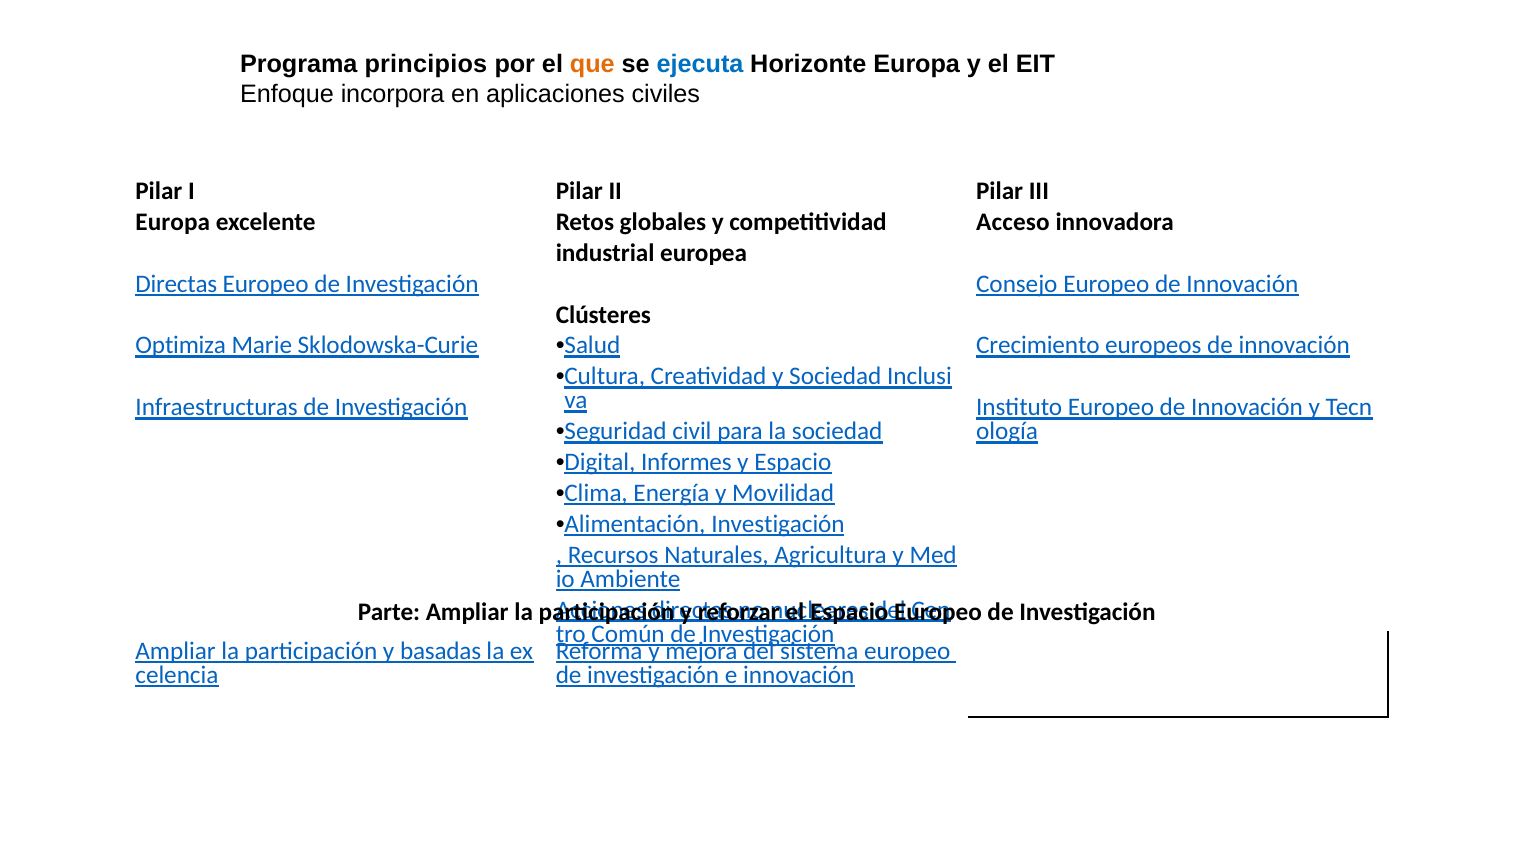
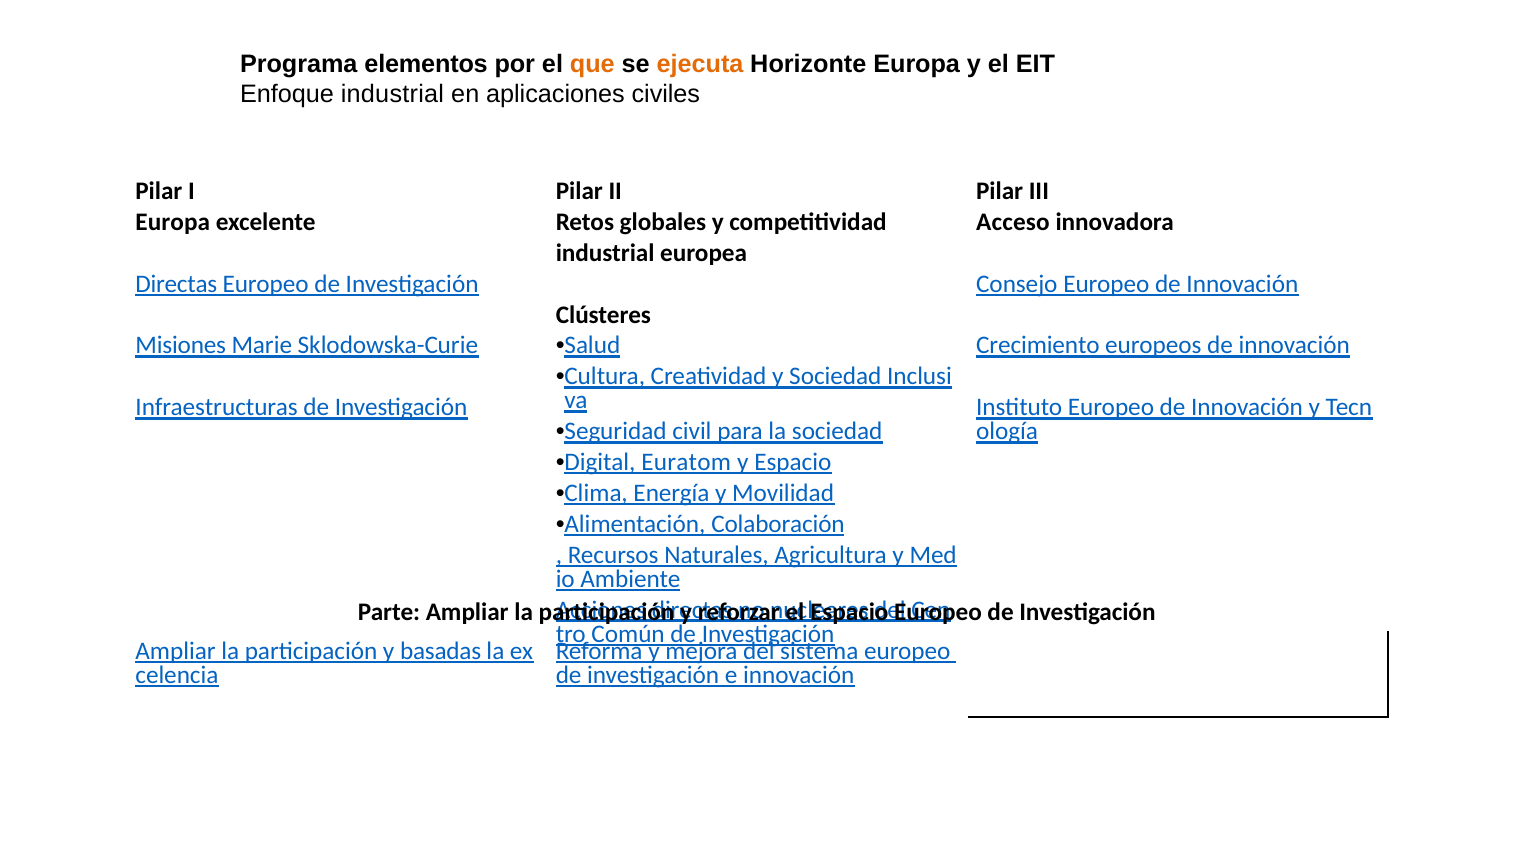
principios: principios -> elementos (426, 64)
ejecuta colour: blue -> orange (700, 64)
Enfoque incorpora: incorpora -> industrial (392, 95)
Optimiza: Optimiza -> Misiones (181, 346)
Informes: Informes -> Euratom (686, 462)
Alimentación Investigación: Investigación -> Colaboración (778, 524)
